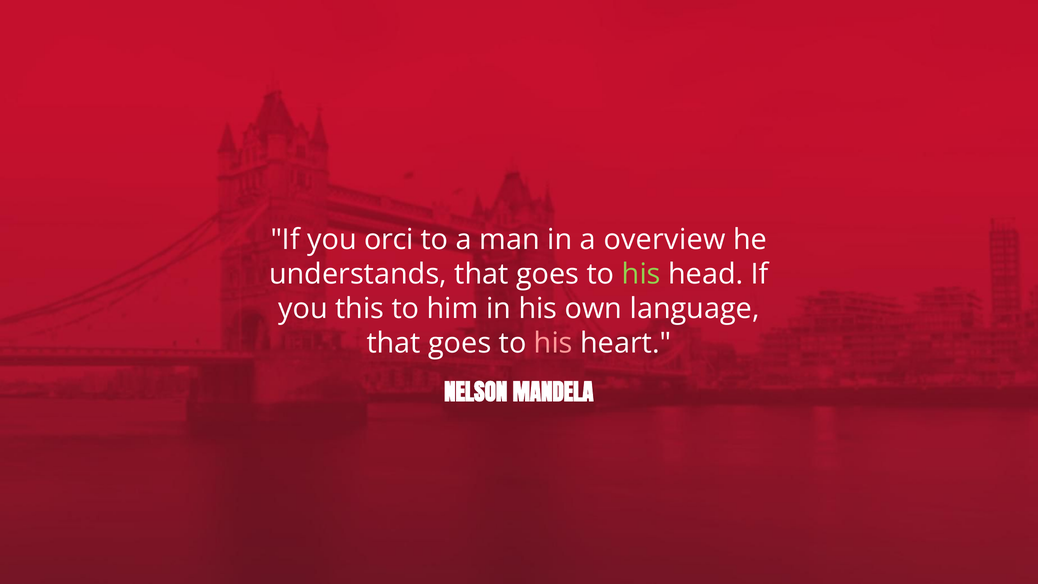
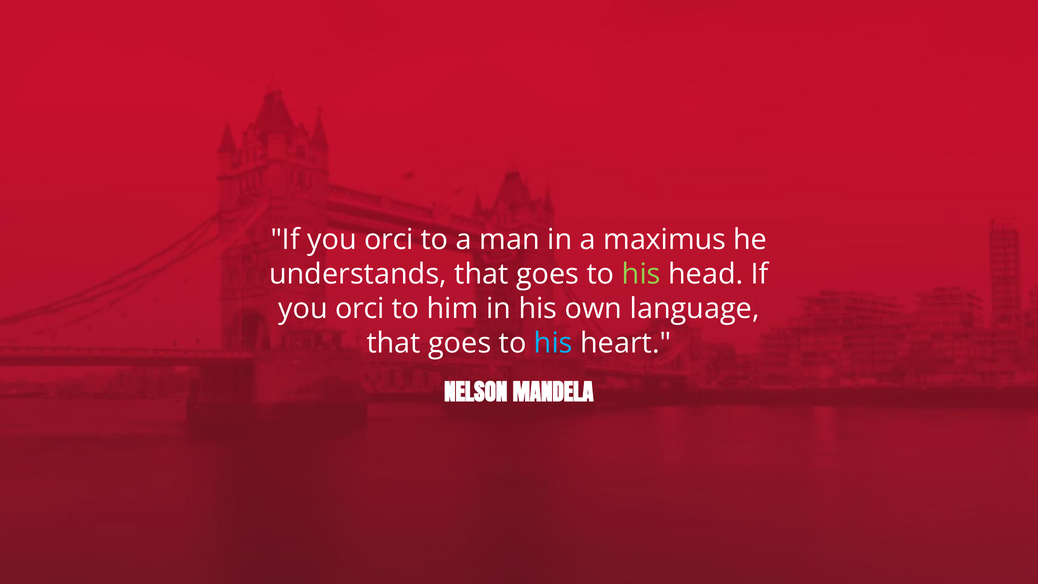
overview: overview -> maximus (665, 240)
this: this -> orci (360, 309)
his colour: pink -> light blue (553, 343)
